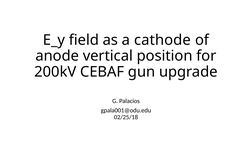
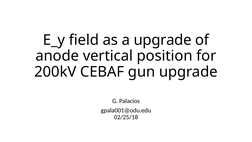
a cathode: cathode -> upgrade (163, 40)
